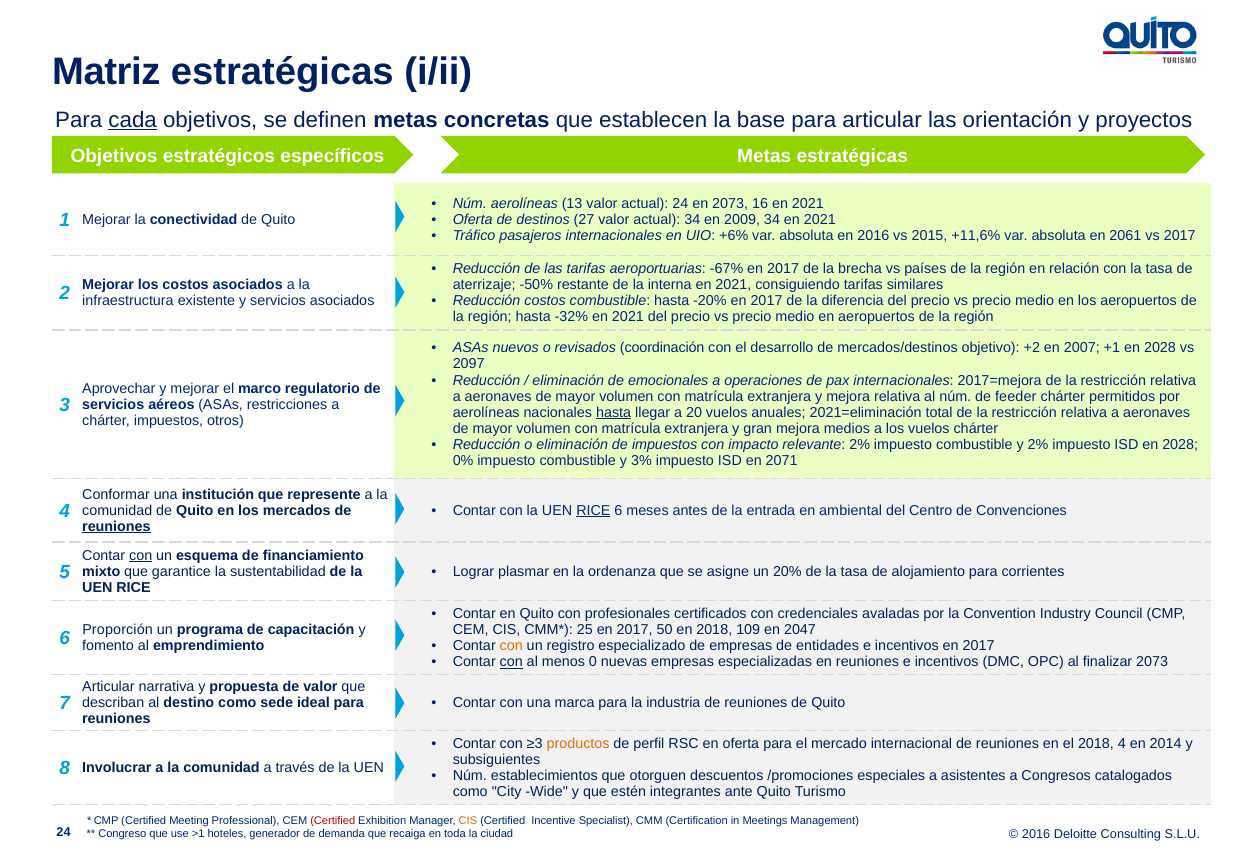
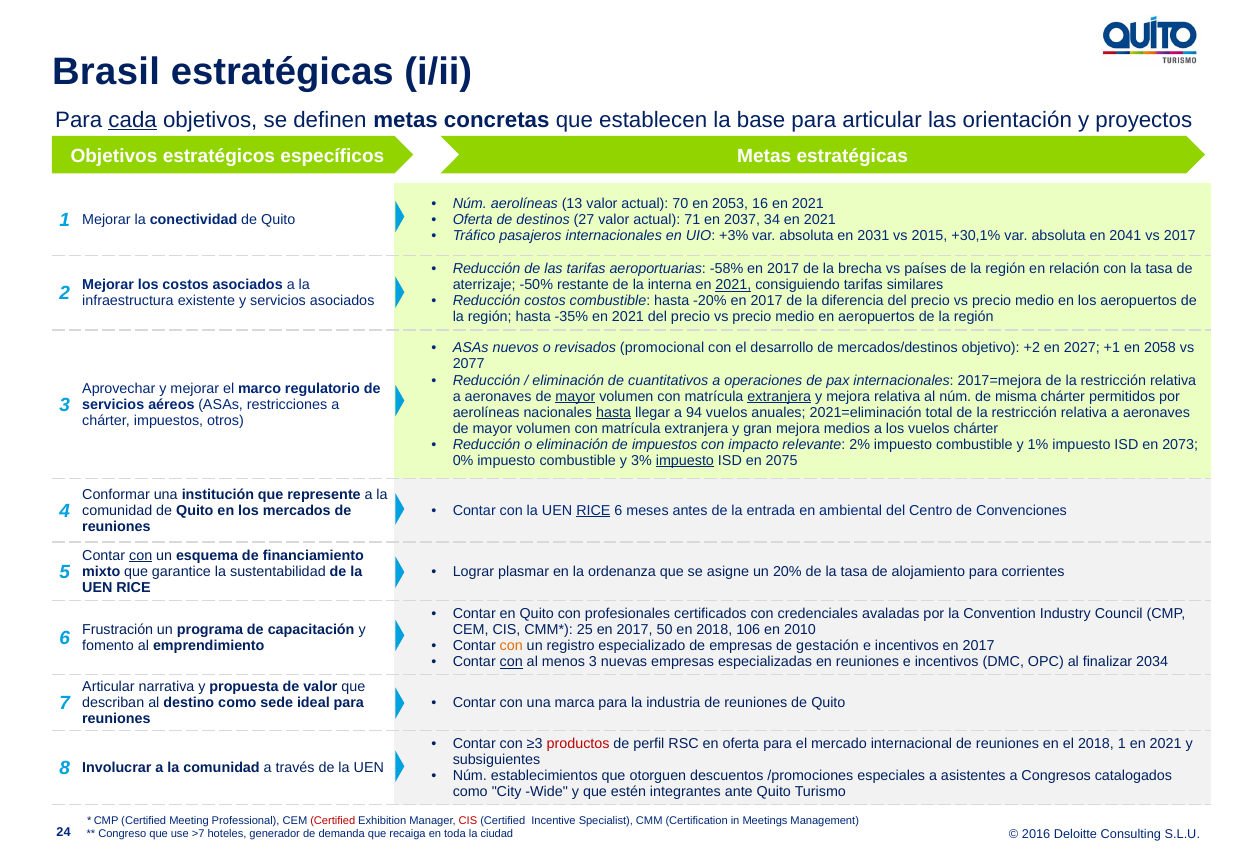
Matriz: Matriz -> Brasil (106, 72)
actual 24: 24 -> 70 (680, 203)
en 2073: 2073 -> 2053 (730, 203)
actual 34: 34 -> 71 (692, 219)
2009: 2009 -> 2037 (742, 219)
+6%: +6% -> +3% (734, 235)
en 2016: 2016 -> 2031 (873, 235)
+11,6%: +11,6% -> +30,1% (976, 235)
2061: 2061 -> 2041 (1125, 235)
-67%: -67% -> -58% (727, 269)
2021 underline: none -> present (733, 285)
-32%: -32% -> -35% (571, 317)
coordinación: coordinación -> promocional (662, 348)
2007: 2007 -> 2027 (1082, 348)
+1 en 2028: 2028 -> 2058 (1160, 348)
2097: 2097 -> 2077 (469, 364)
emocionales: emocionales -> cuantitativos (668, 380)
mayor underline: none -> present (575, 396)
extranjera underline: none -> present (779, 396)
feeder: feeder -> misma (1016, 396)
20: 20 -> 94 (694, 412)
y 2%: 2% -> 1% (1038, 444)
ISD en 2028: 2028 -> 2073 (1180, 444)
impuesto underline: none -> present (685, 461)
2071: 2071 -> 2075 (782, 461)
reuniones underline: present -> none (116, 526)
109: 109 -> 106 (748, 630)
2047: 2047 -> 2010 (800, 630)
Proporción: Proporción -> Frustración (118, 630)
entidades: entidades -> gestación (827, 646)
menos 0: 0 -> 3 (593, 662)
finalizar 2073: 2073 -> 2034 (1152, 662)
productos colour: orange -> red (578, 744)
2018 4: 4 -> 1 (1122, 744)
2014: 2014 -> 2021 (1166, 744)
CIS colour: orange -> red (468, 820)
>1: >1 -> >7 (198, 834)
